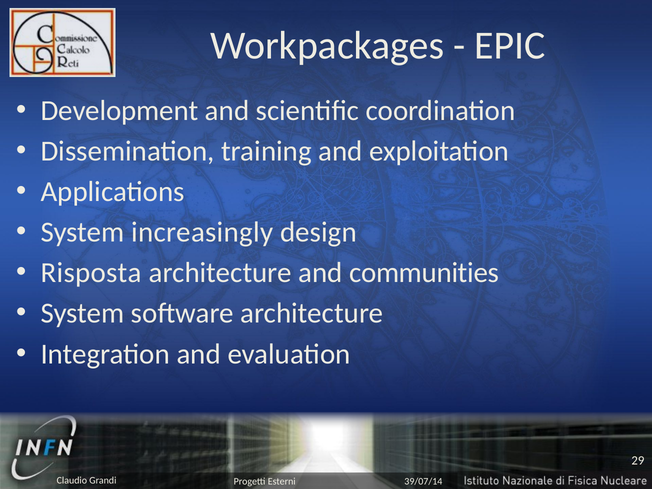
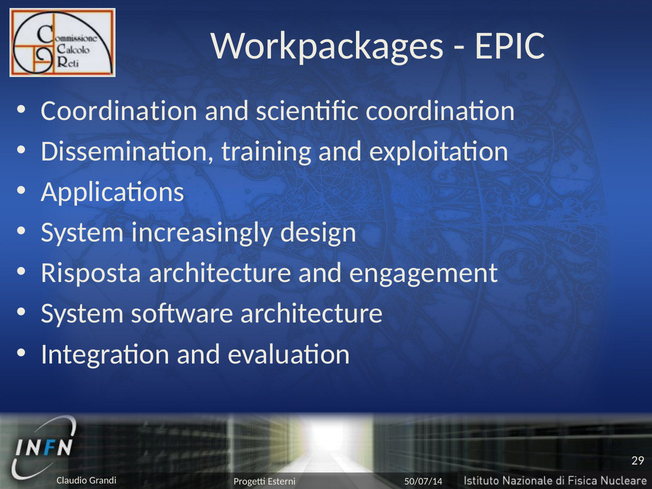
Development: Development -> Coordination (119, 110)
communities: communities -> engagement (424, 273)
39/07/14: 39/07/14 -> 50/07/14 (423, 482)
